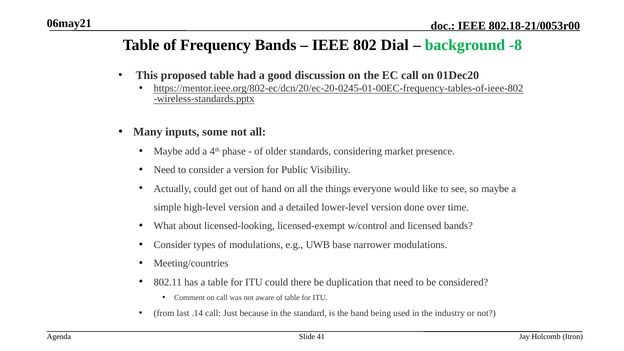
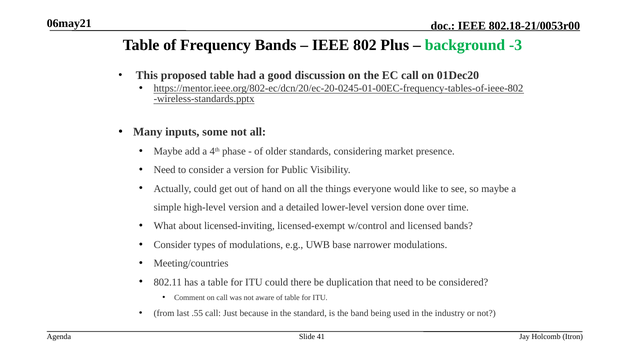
Dial: Dial -> Plus (395, 45)
-8: -8 -> -3 (516, 45)
licensed-looking: licensed-looking -> licensed-inviting (239, 226)
.14: .14 -> .55 (197, 313)
